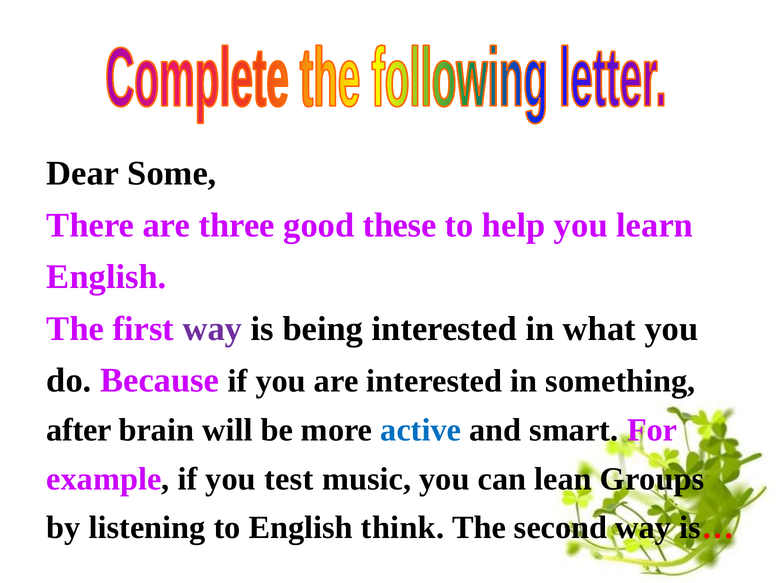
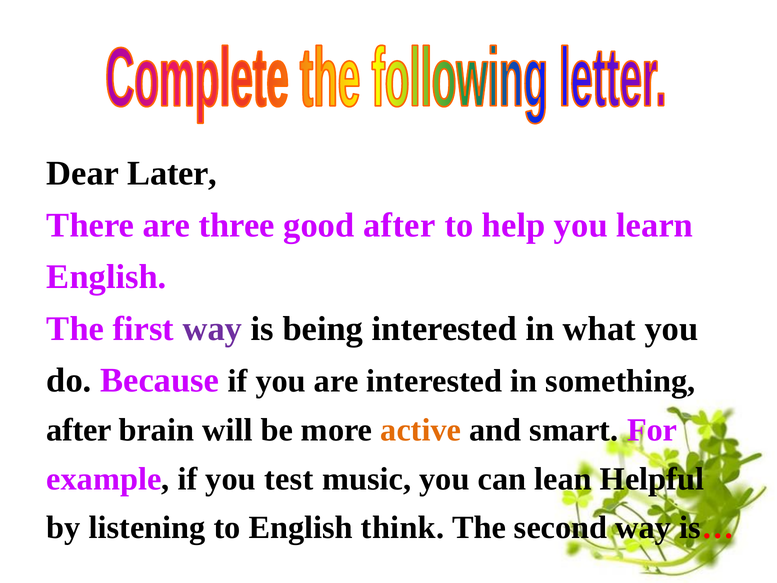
Some: Some -> Later (172, 173)
good these: these -> after (399, 225)
active colour: blue -> orange (421, 430)
Groups: Groups -> Helpful (652, 479)
